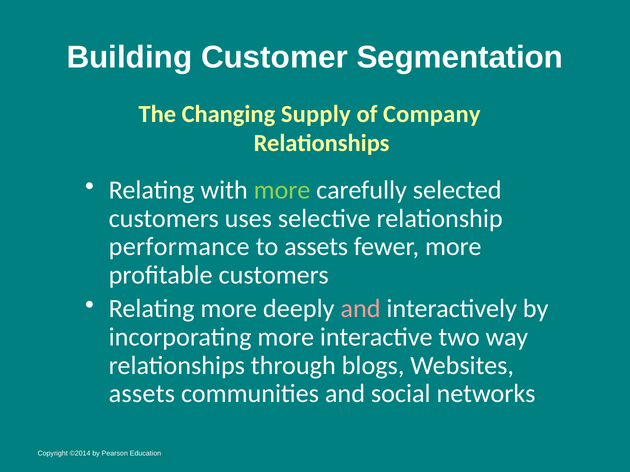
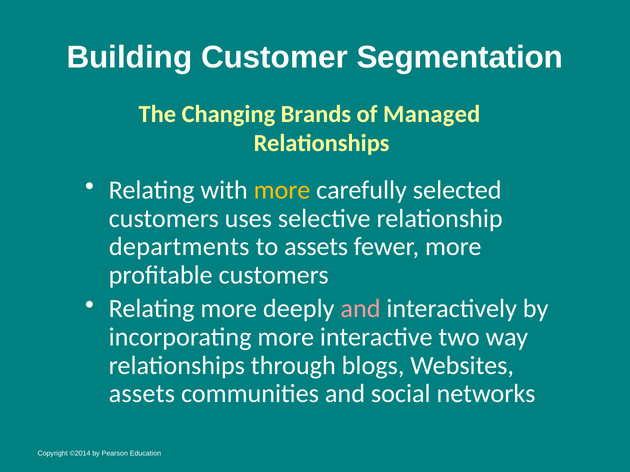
Supply: Supply -> Brands (316, 114)
Company: Company -> Managed (432, 114)
more colour: light green -> yellow (282, 190)
performance: performance -> departments (179, 247)
